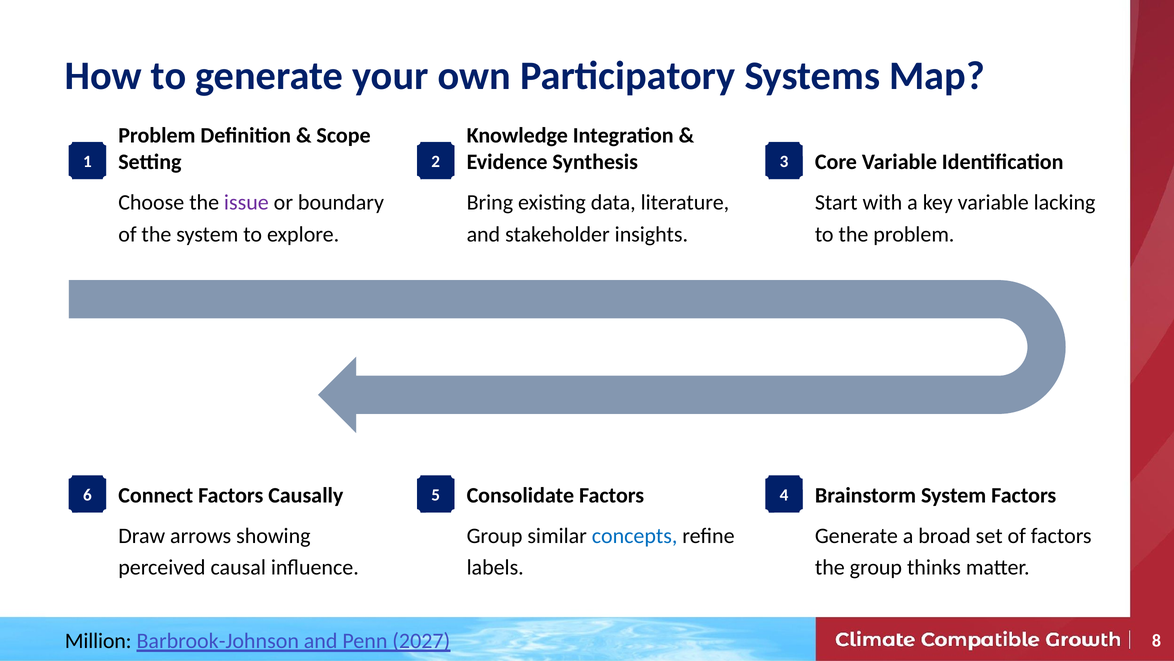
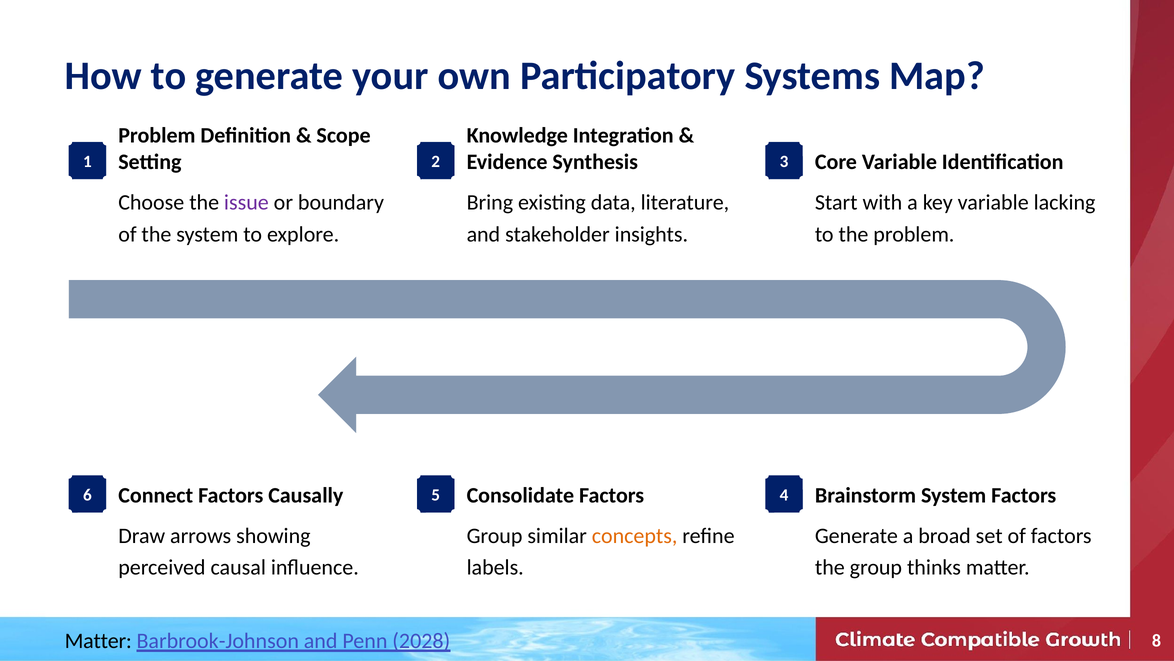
concepts colour: blue -> orange (635, 535)
Million: Million -> Matter (98, 640)
2027: 2027 -> 2028 (421, 640)
